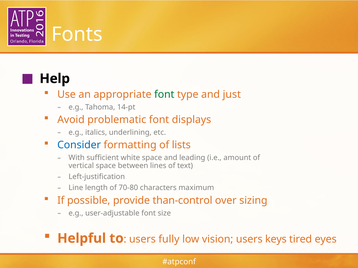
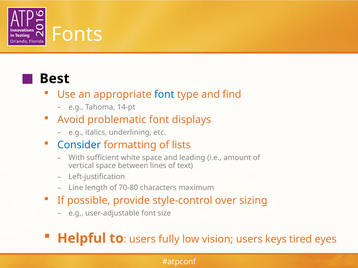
Help: Help -> Best (55, 79)
font colour: green -> blue (164, 95)
just: just -> find (232, 95)
than-control: than-control -> style-control (182, 201)
